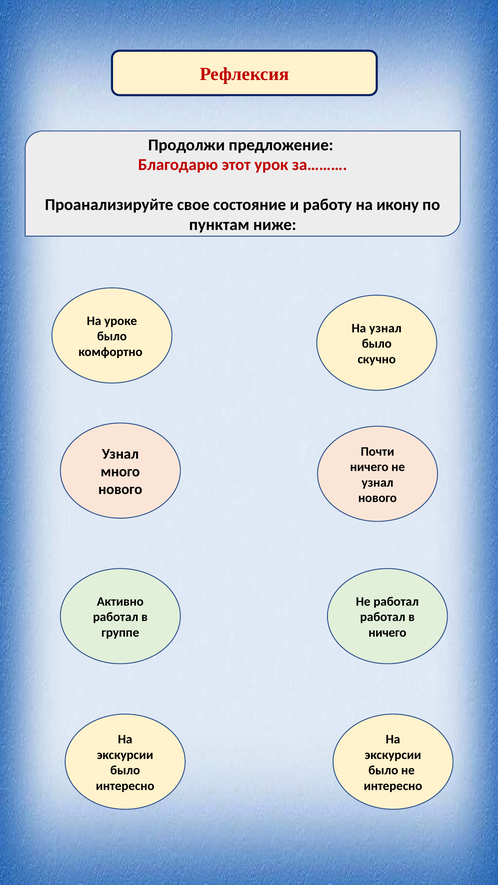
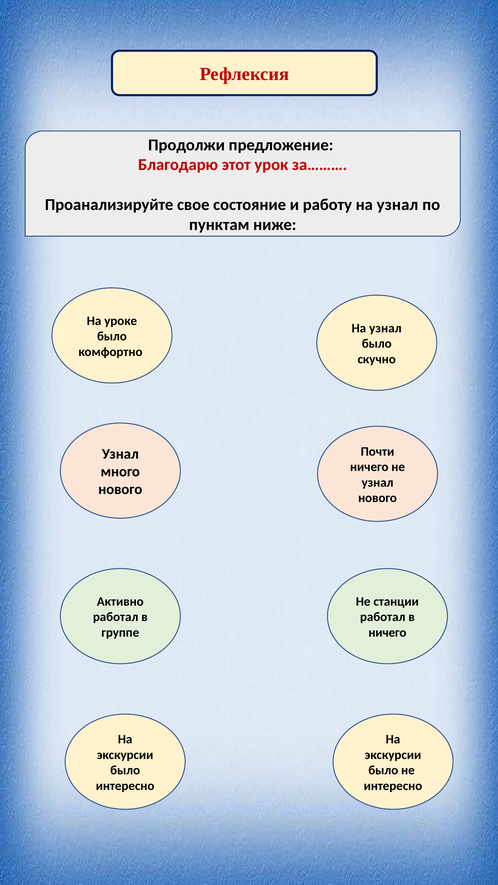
работу на икону: икону -> узнал (397, 205)
Не работал: работал -> станции (396, 602)
